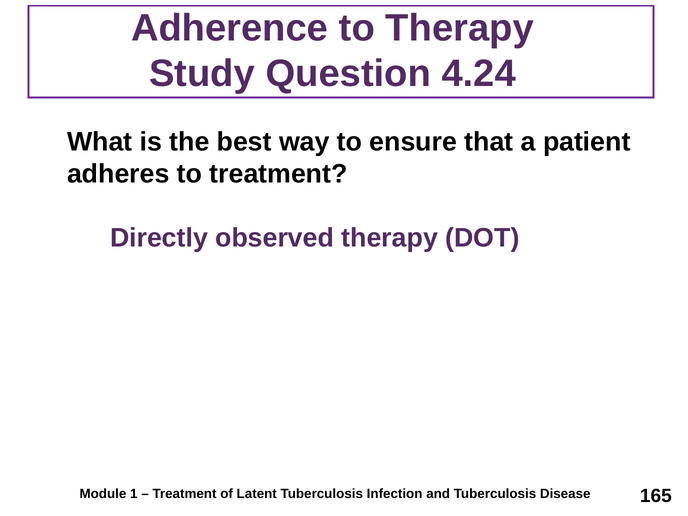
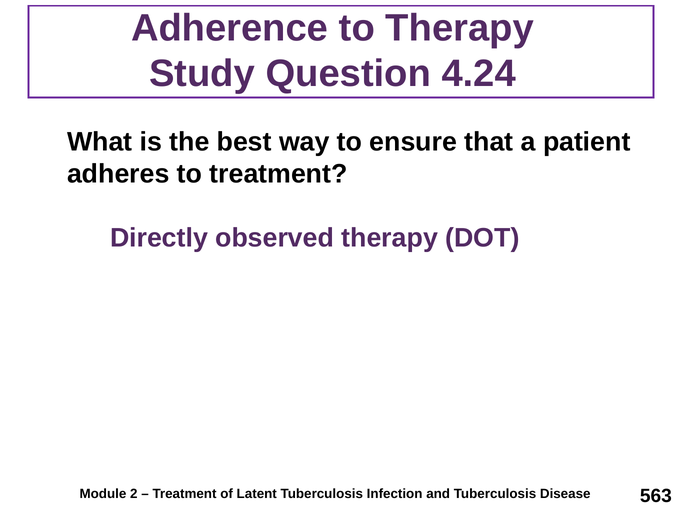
1: 1 -> 2 (134, 494)
165: 165 -> 563 (656, 496)
